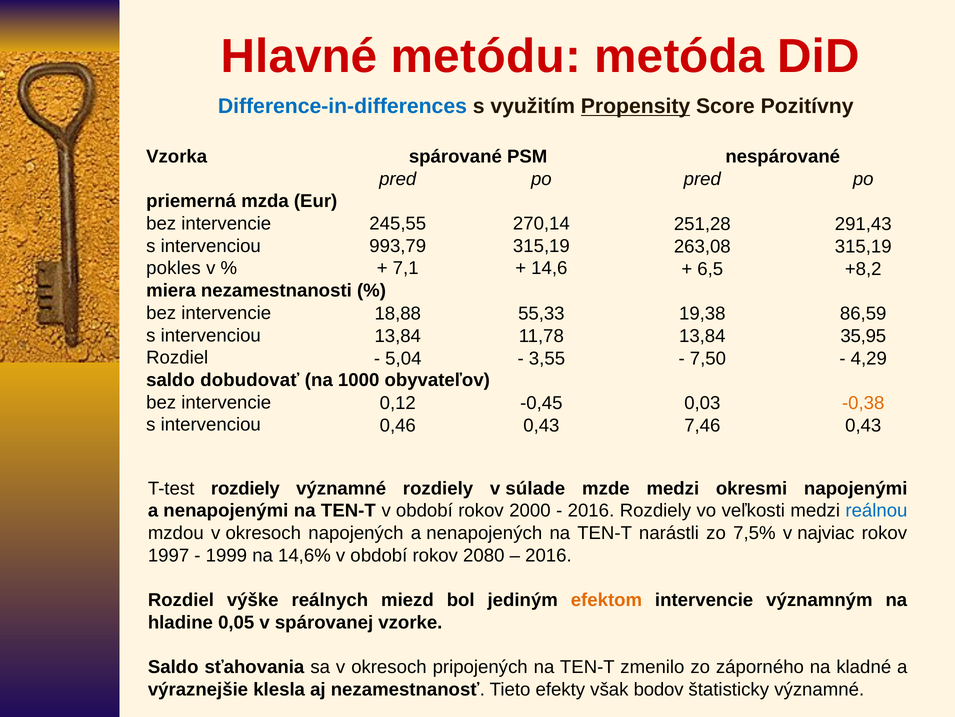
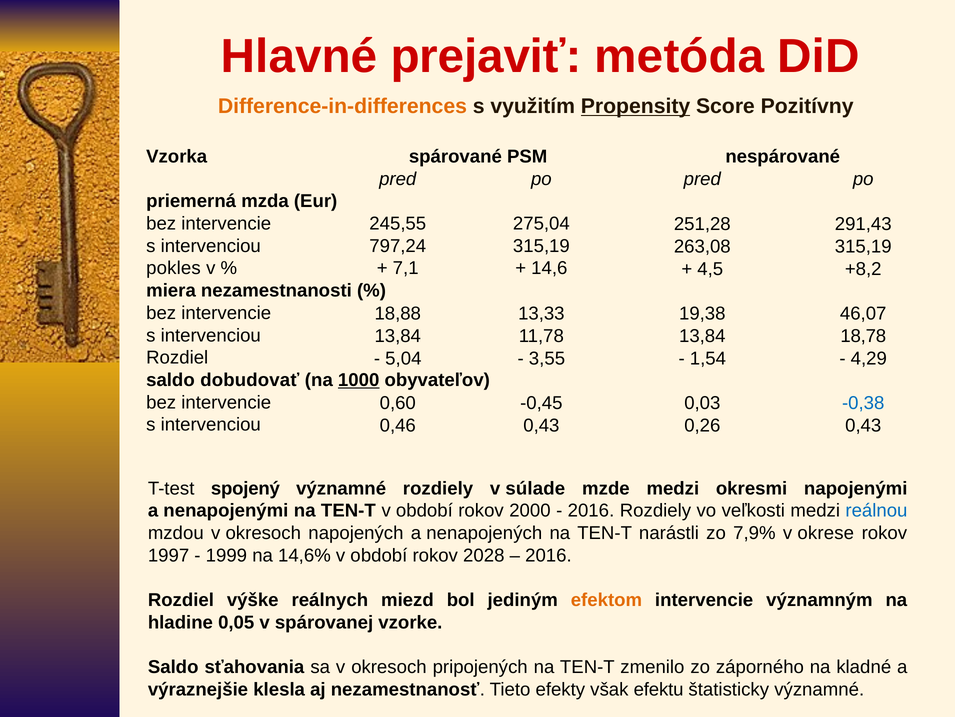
metódu: metódu -> prejaviť (486, 56)
Difference-in-differences colour: blue -> orange (342, 106)
270,14: 270,14 -> 275,04 (541, 223)
993,79: 993,79 -> 797,24 (398, 246)
6,5: 6,5 -> 4,5 (710, 269)
55,33: 55,33 -> 13,33 (541, 313)
86,59: 86,59 -> 46,07 (863, 313)
35,95: 35,95 -> 18,78 (863, 336)
7,50: 7,50 -> 1,54 (708, 358)
1000 underline: none -> present (359, 380)
0,12: 0,12 -> 0,60 (398, 403)
-0,38 colour: orange -> blue (863, 403)
7,46: 7,46 -> 0,26 (702, 425)
T-test rozdiely: rozdiely -> spojený (245, 488)
7,5%: 7,5% -> 7,9% (754, 533)
najviac: najviac -> okrese (826, 533)
2080: 2080 -> 2028 (484, 555)
bodov: bodov -> efektu (659, 689)
